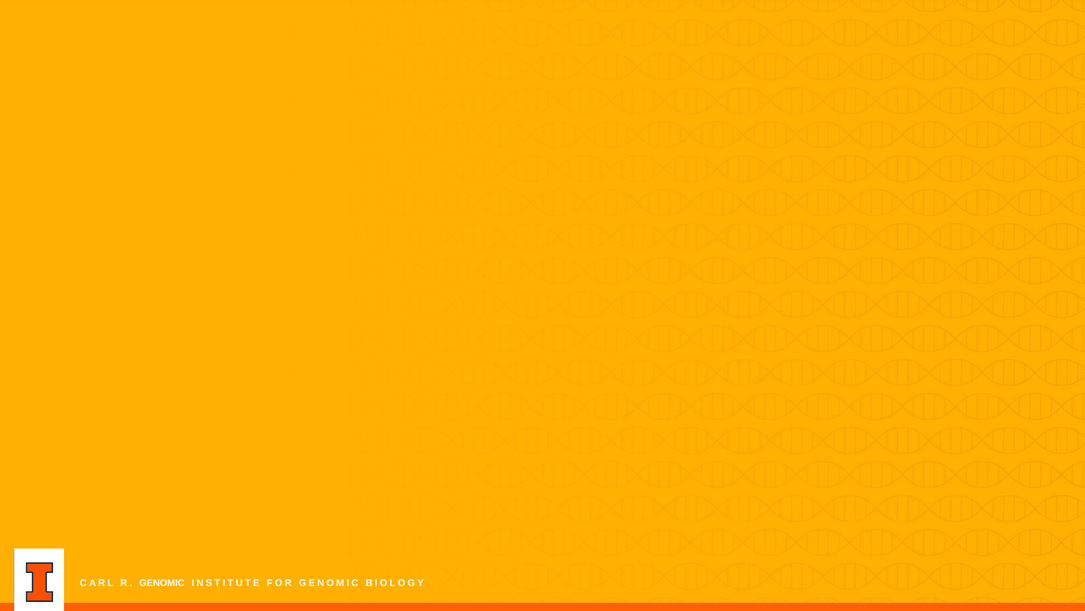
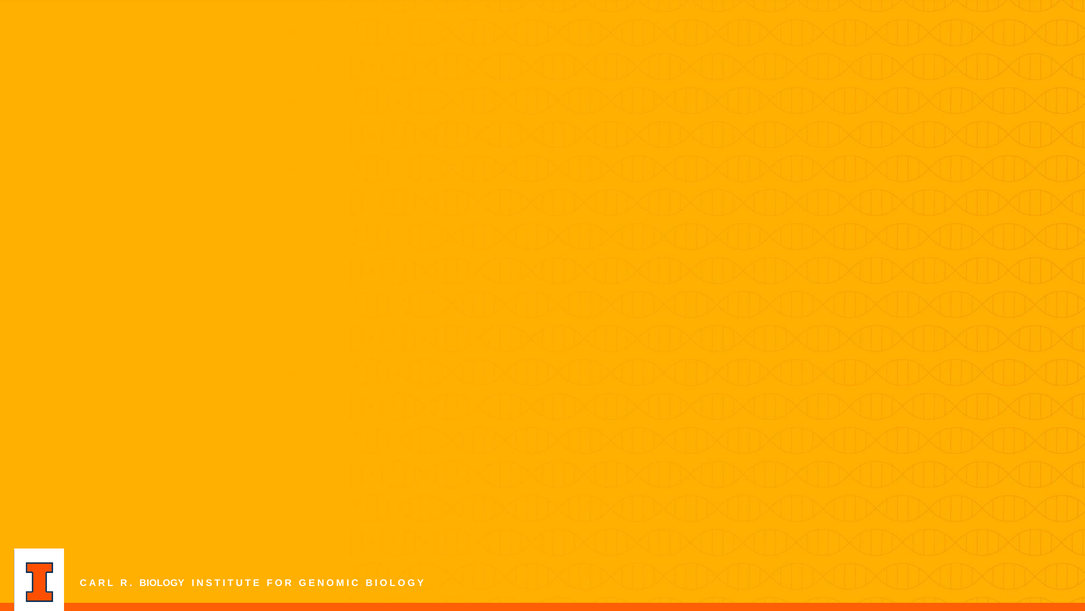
R GENOMIC: GENOMIC -> BIOLOGY (162, 583)
